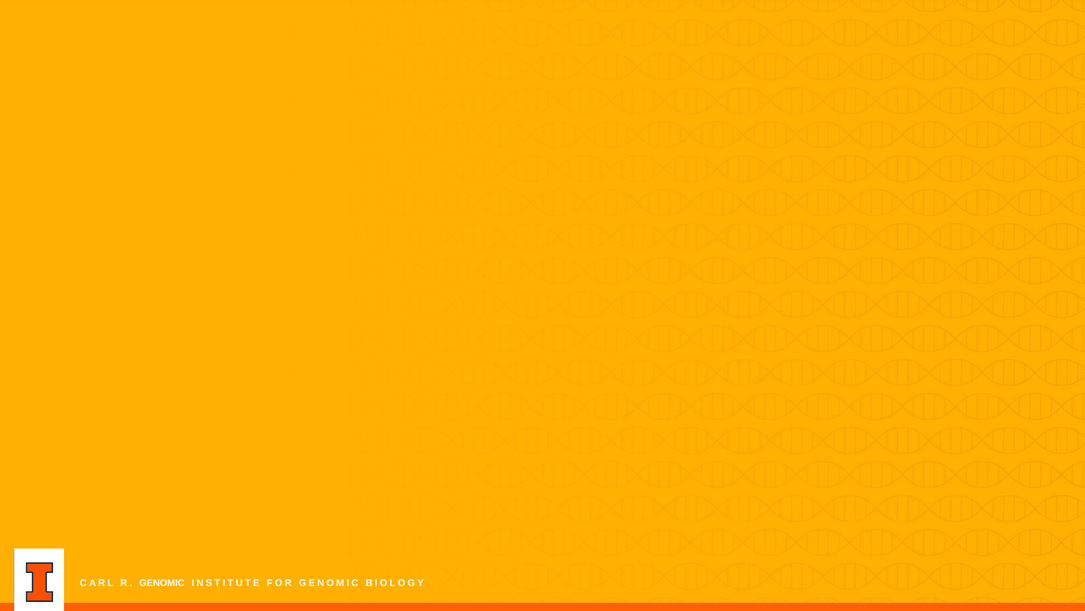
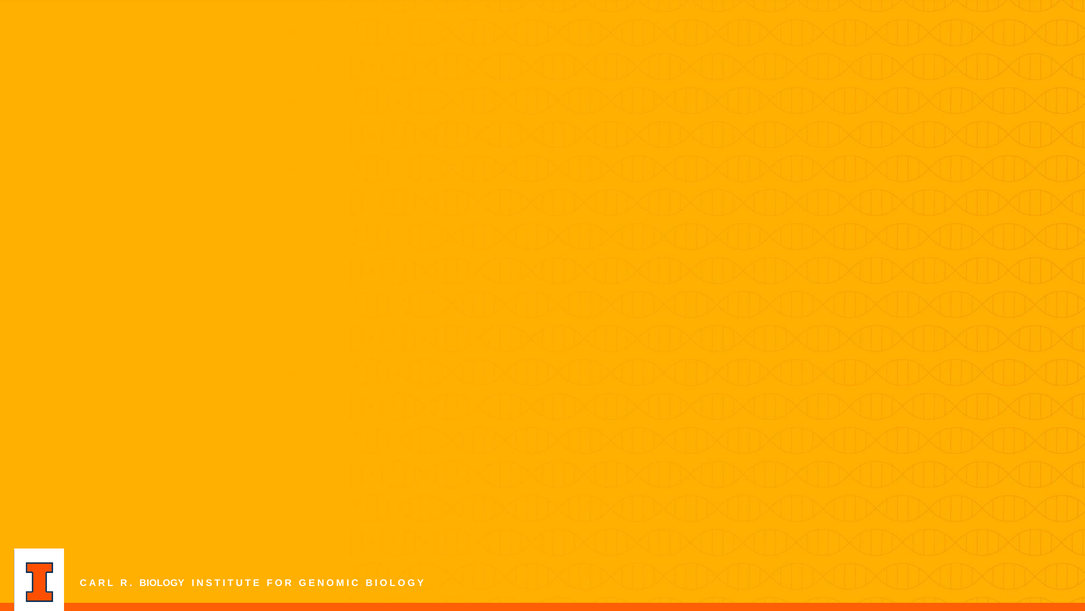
R GENOMIC: GENOMIC -> BIOLOGY (162, 583)
